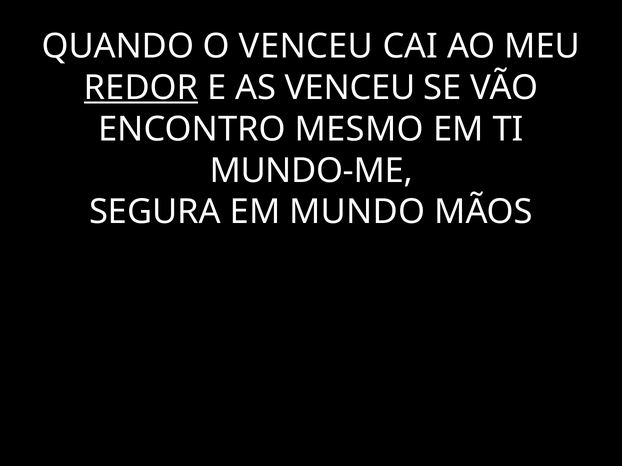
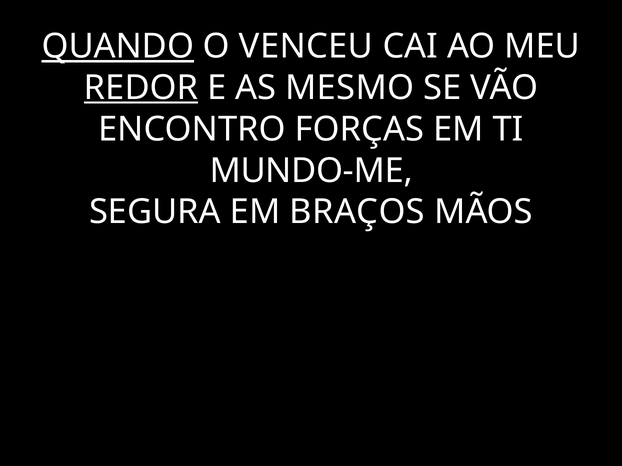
QUANDO underline: none -> present (118, 46)
AS VENCEU: VENCEU -> MESMO (350, 88)
MESMO: MESMO -> FORÇAS (359, 129)
MUNDO: MUNDO -> BRAÇOS (357, 212)
